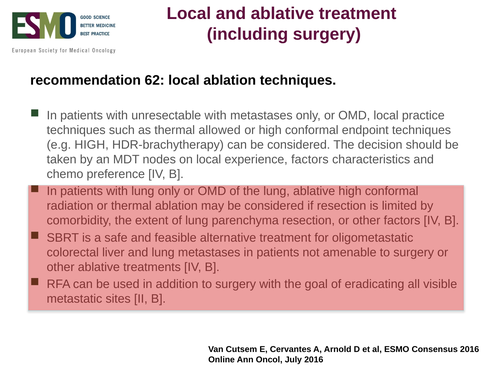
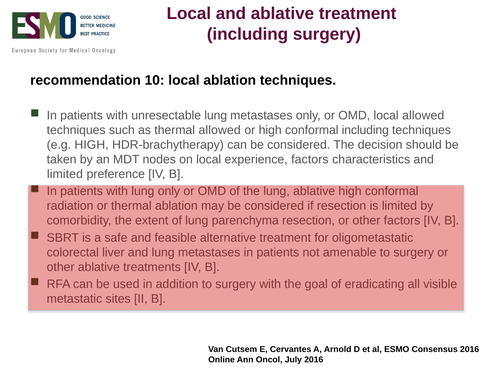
62: 62 -> 10 (155, 80)
unresectable with: with -> lung (216, 115)
local practice: practice -> allowed (423, 115)
conformal endpoint: endpoint -> including (365, 130)
chemo: chemo -> limited (65, 174)
